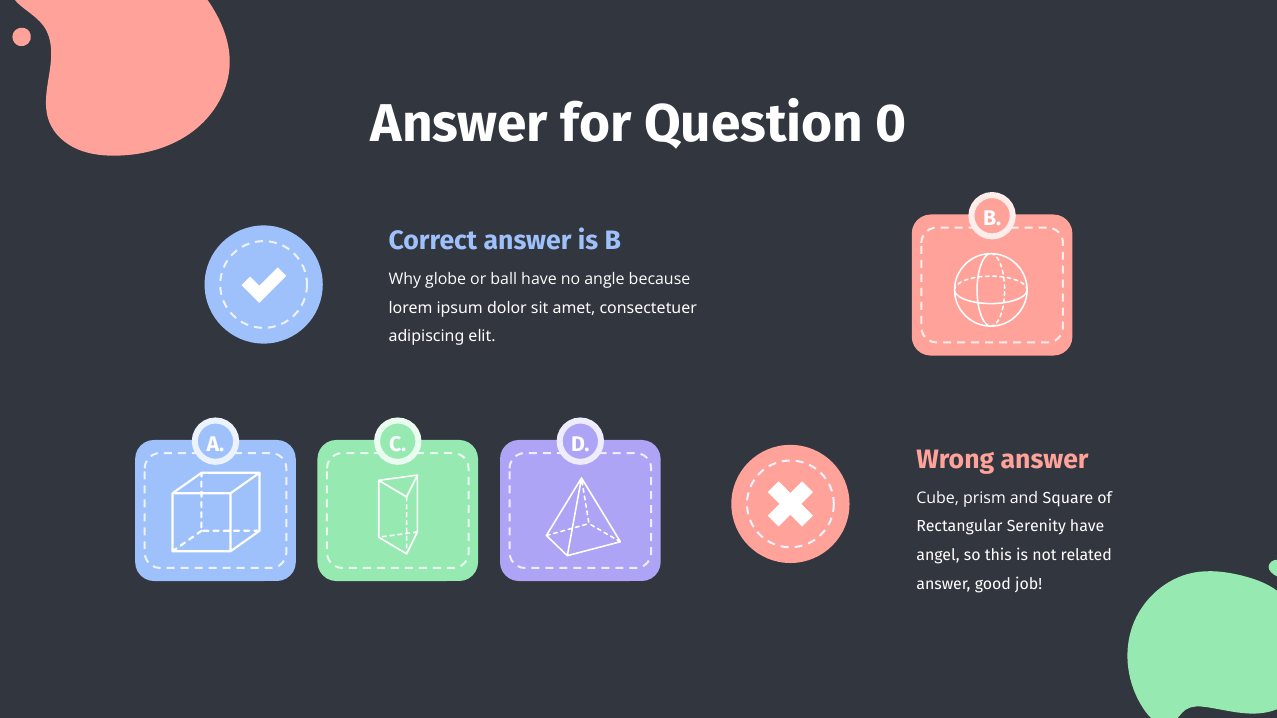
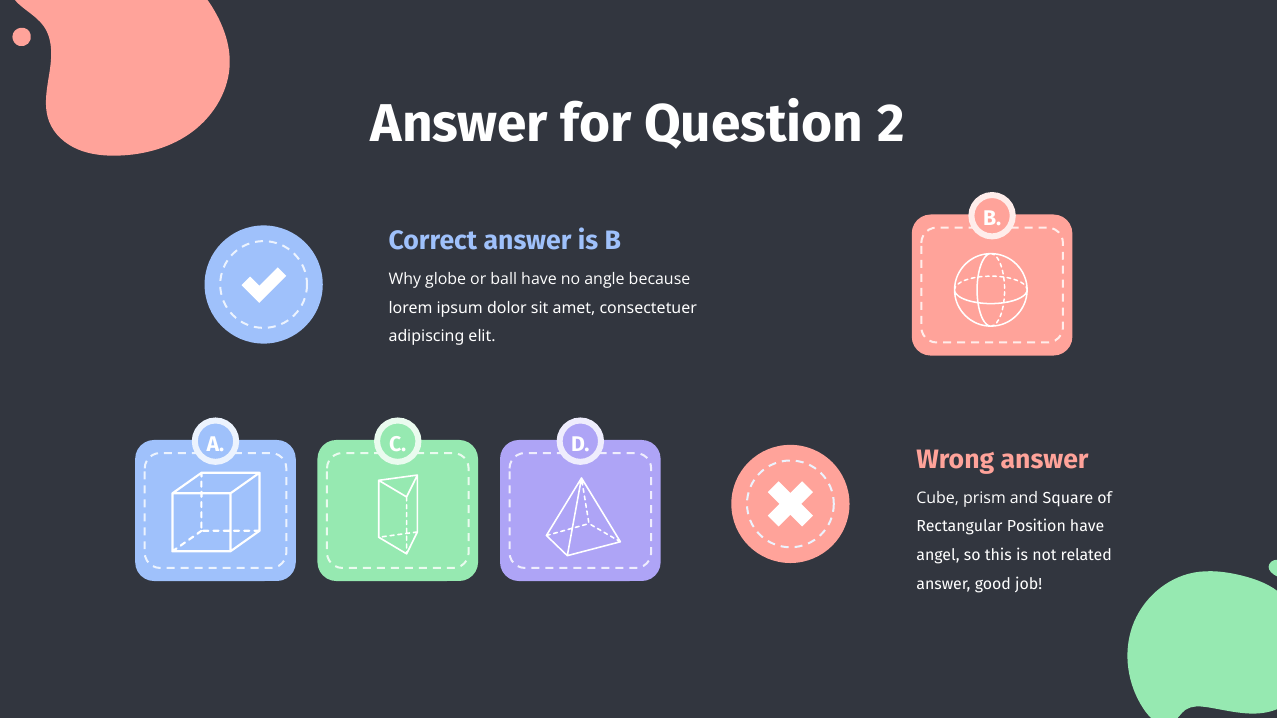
0: 0 -> 2 (891, 124)
Serenity: Serenity -> Position (1036, 527)
